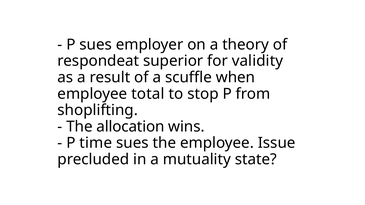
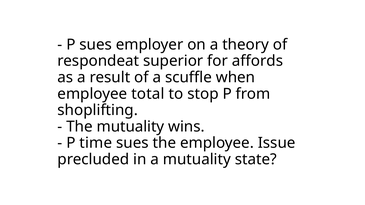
validity: validity -> affords (257, 61)
The allocation: allocation -> mutuality (130, 127)
